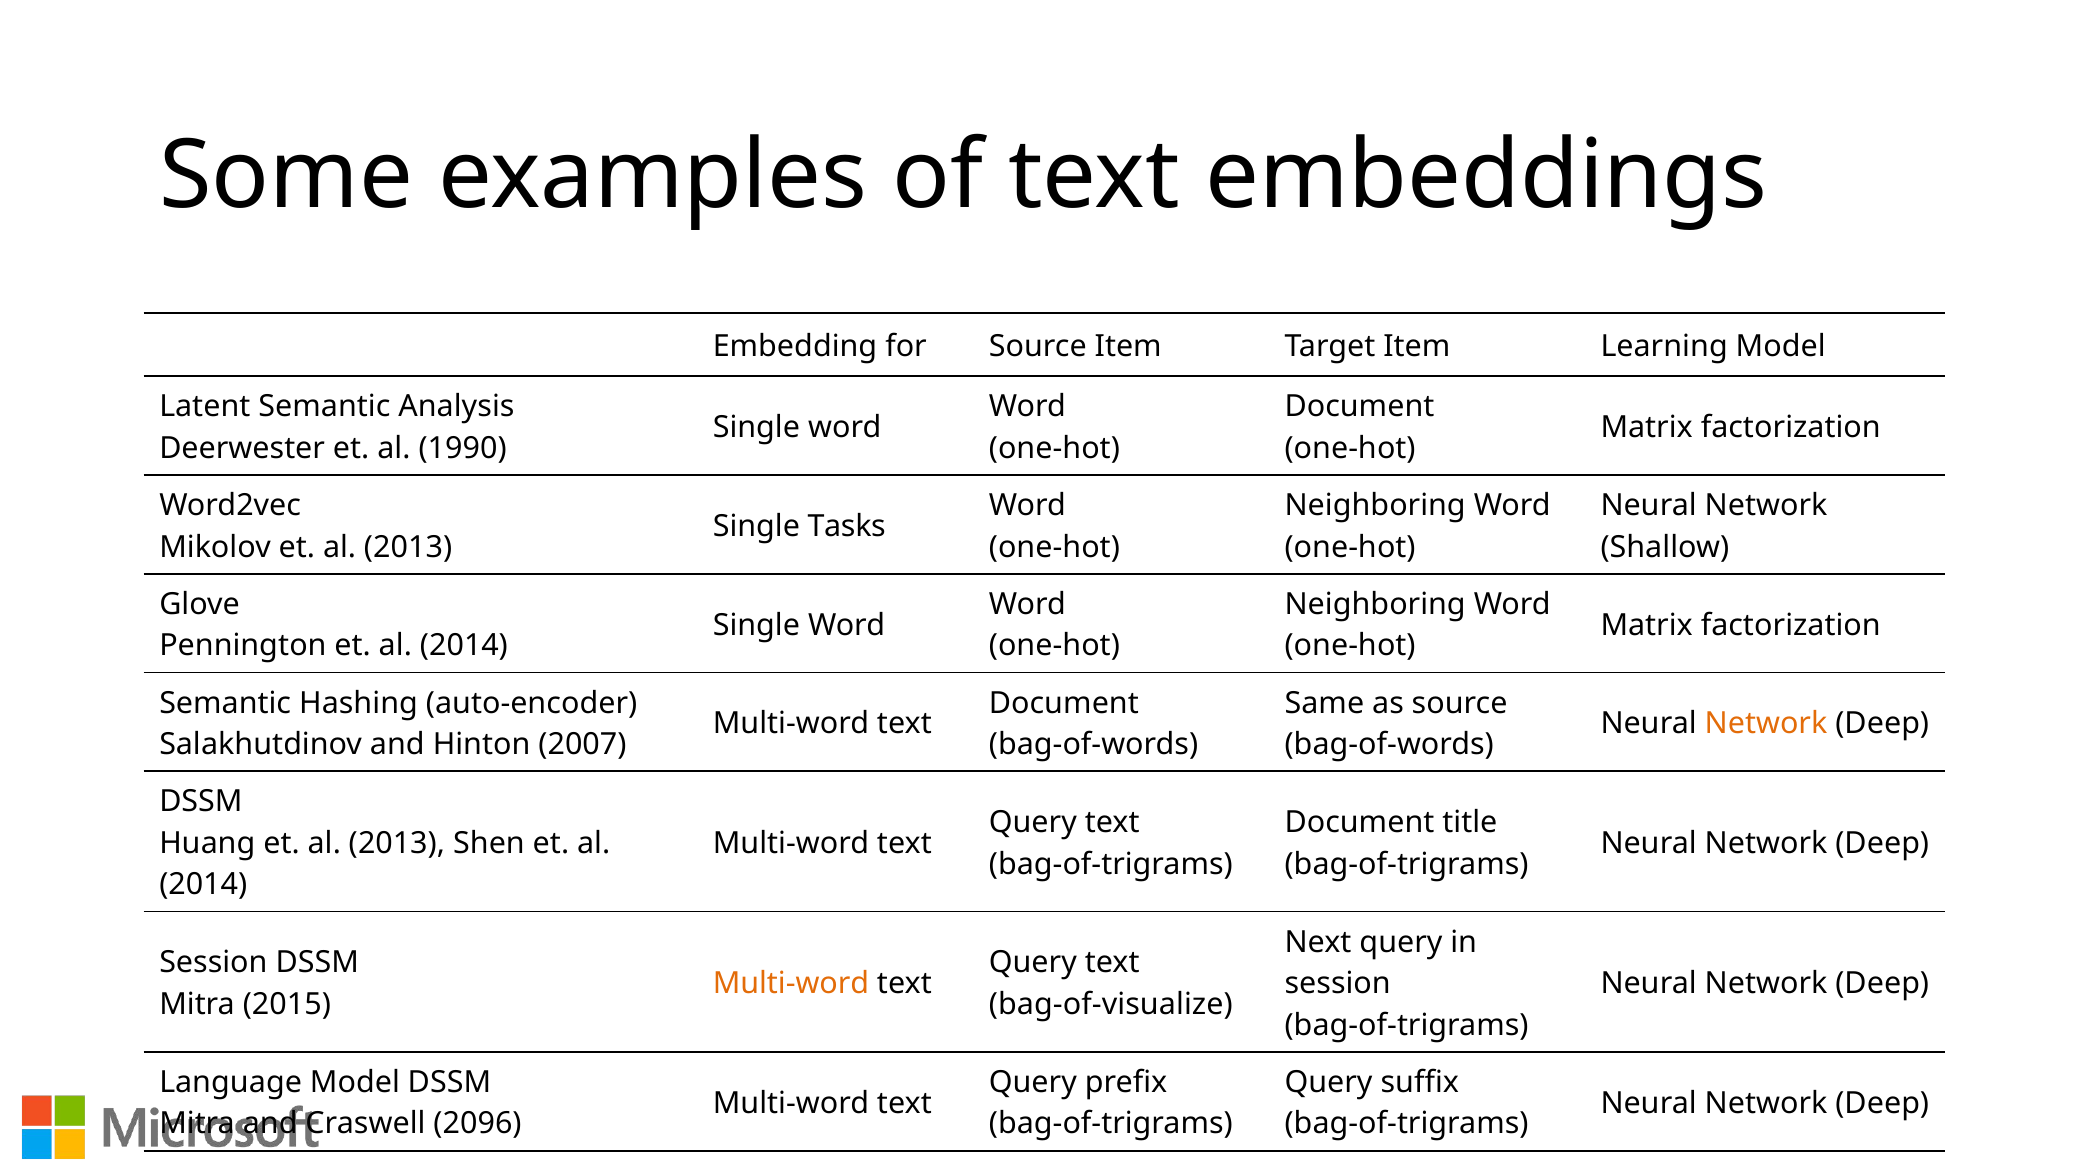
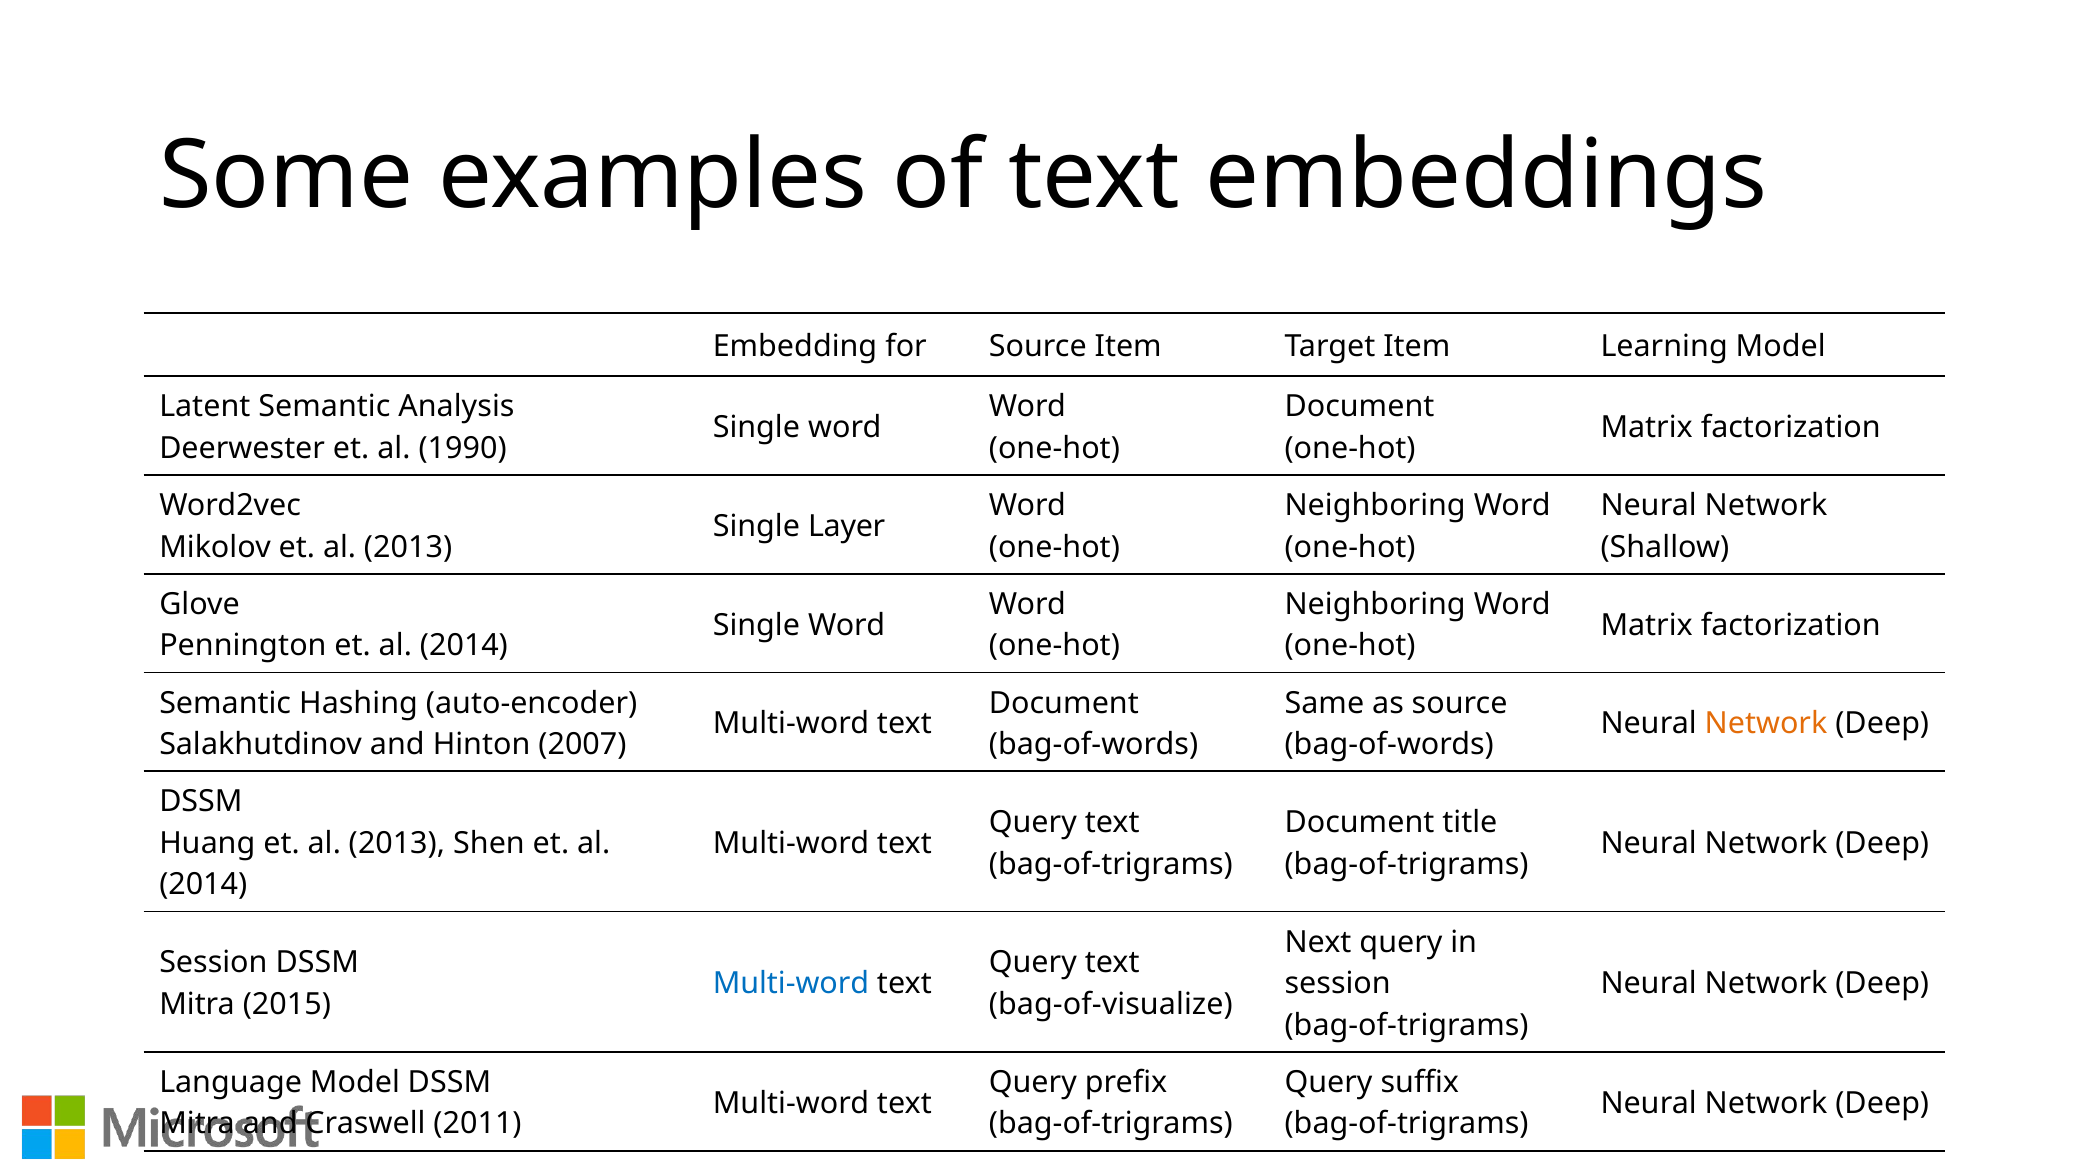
Tasks: Tasks -> Layer (847, 526)
Multi-word colour: orange -> blue (791, 984)
2096: 2096 -> 2011 (478, 1124)
